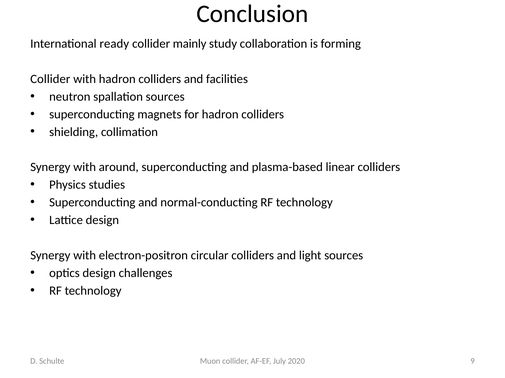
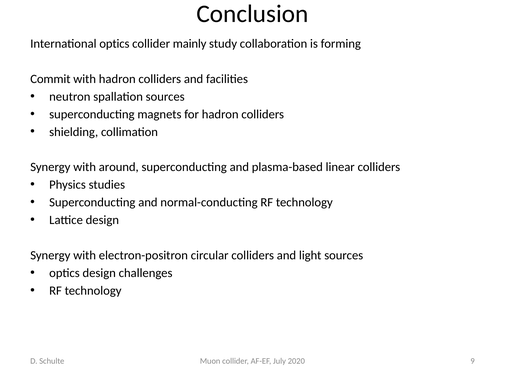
International ready: ready -> optics (114, 44)
Collider: Collider -> Commit (50, 79)
